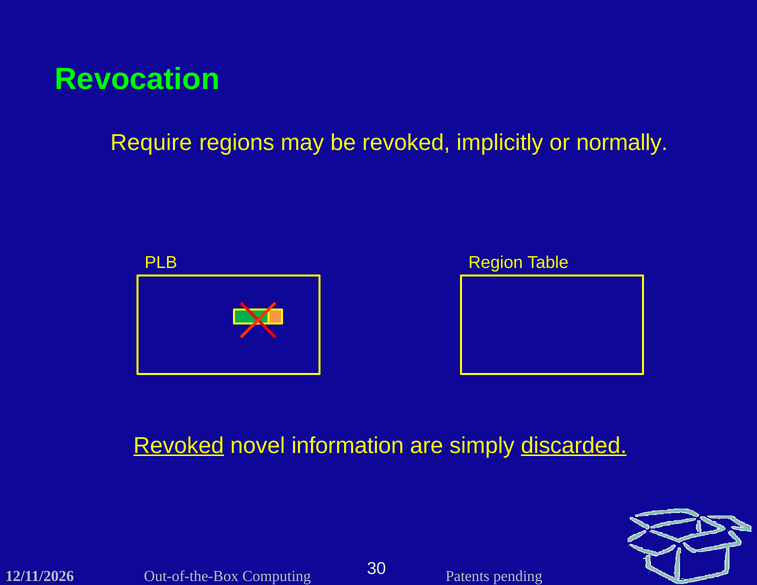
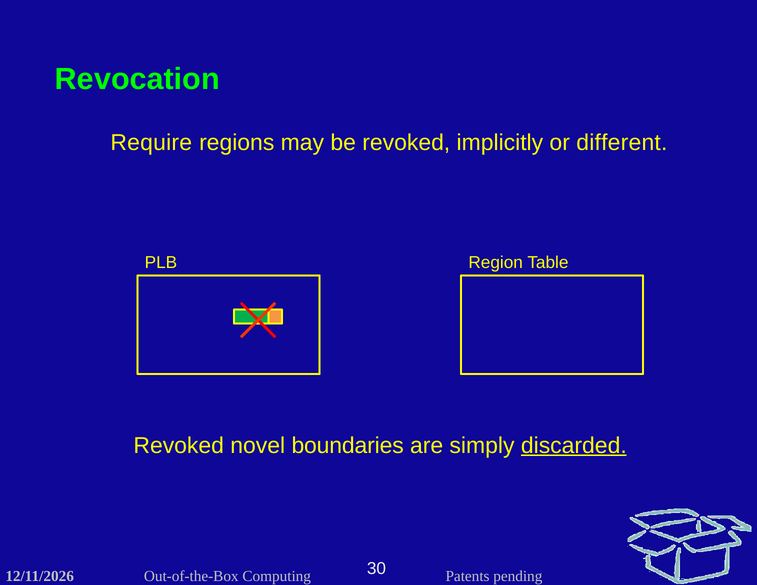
normally: normally -> different (622, 143)
Revoked underline: present -> none (179, 445)
information: information -> boundaries (348, 445)
